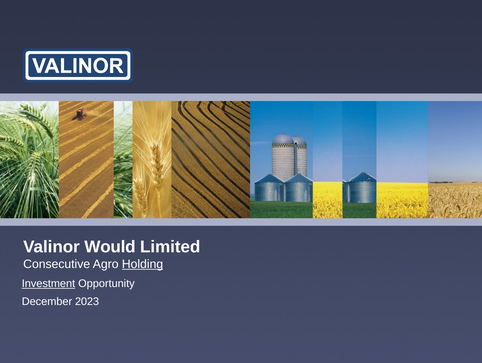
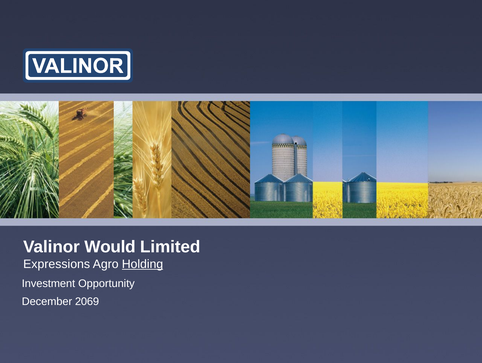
Consecutive: Consecutive -> Expressions (57, 264)
Investment underline: present -> none (48, 283)
2023: 2023 -> 2069 (87, 301)
